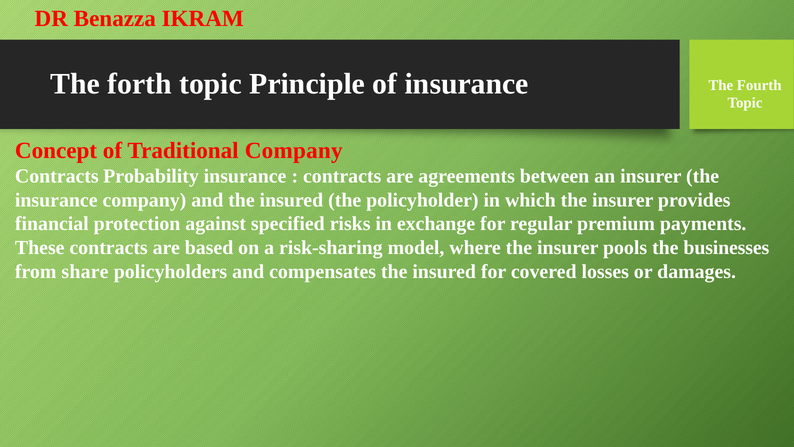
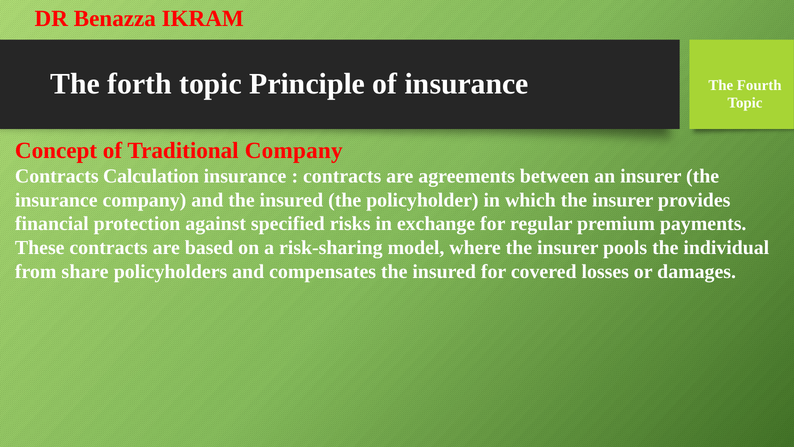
Probability: Probability -> Calculation (151, 176)
businesses: businesses -> individual (726, 247)
